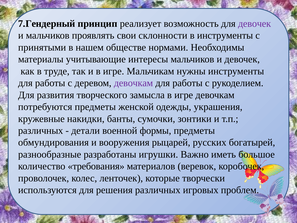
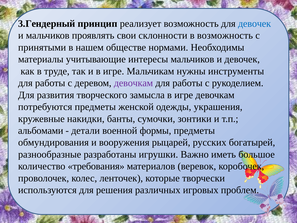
7.Гендерный: 7.Гендерный -> 3.Гендерный (47, 24)
девочек colour: purple -> blue (255, 24)
в инструменты: инструменты -> возможность (225, 35)
различных: различных -> альбомами (41, 130)
